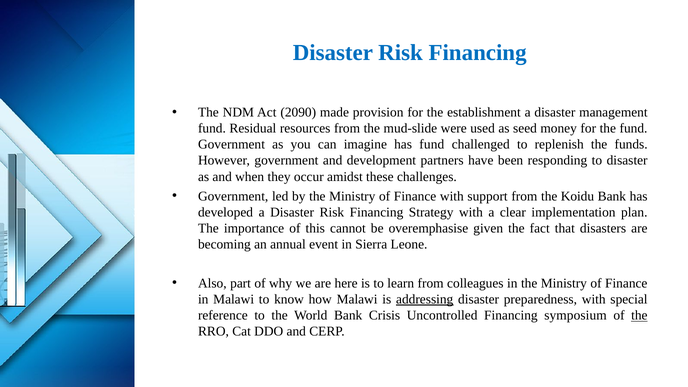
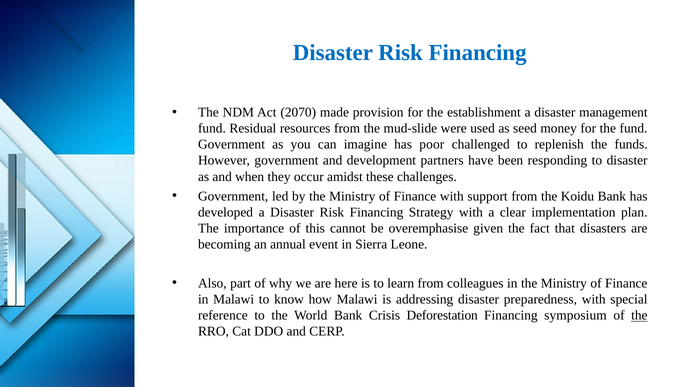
2090: 2090 -> 2070 (298, 112)
has fund: fund -> poor (432, 144)
addressing underline: present -> none (425, 299)
Uncontrolled: Uncontrolled -> Deforestation (442, 315)
